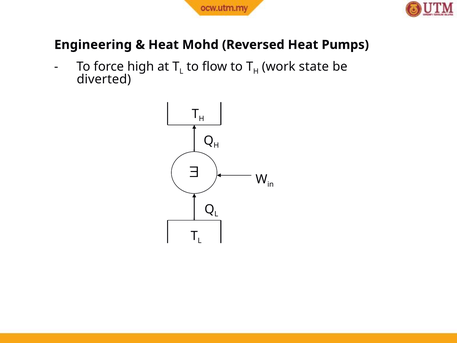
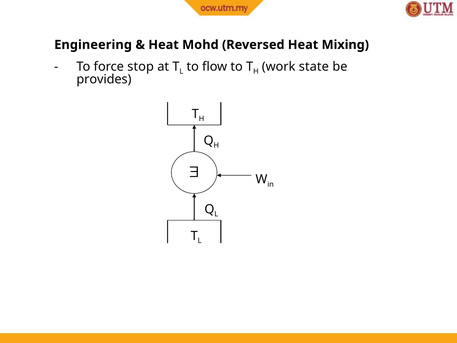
Pumps: Pumps -> Mixing (345, 45)
high: high -> stop (141, 66)
diverted: diverted -> provides (104, 79)
